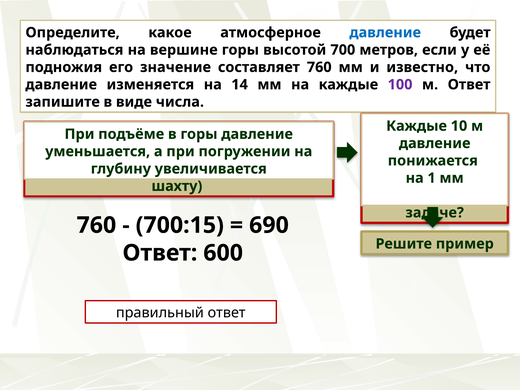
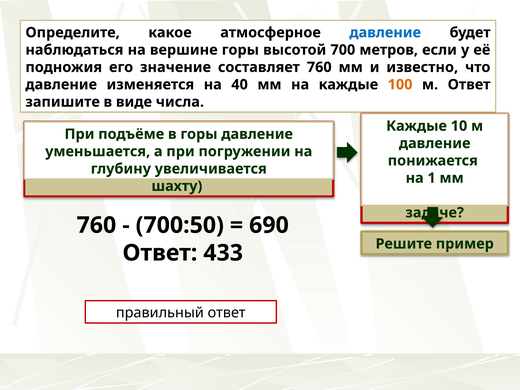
14: 14 -> 40 (240, 85)
100 colour: purple -> orange (400, 85)
700:15: 700:15 -> 700:50 (180, 225)
600: 600 -> 433 (223, 253)
